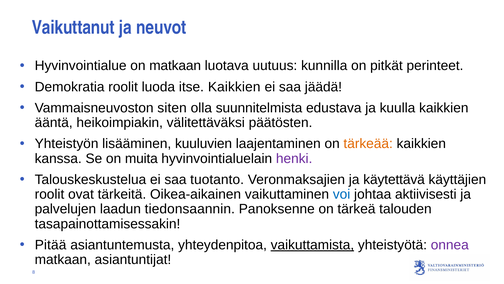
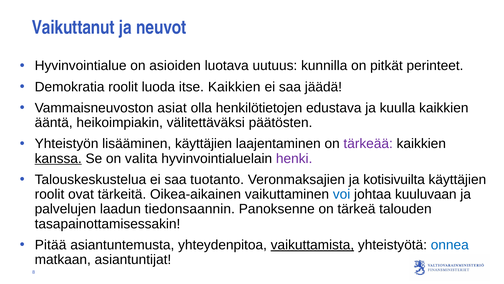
on matkaan: matkaan -> asioiden (175, 66)
siten: siten -> asiat (172, 108)
suunnitelmista: suunnitelmista -> henkilötietojen (259, 108)
lisääminen kuuluvien: kuuluvien -> käyttäjien (204, 143)
tärkeää colour: orange -> purple (368, 143)
kanssa underline: none -> present (58, 158)
muita: muita -> valita (141, 158)
käytettävä: käytettävä -> kotisivuilta (394, 179)
aktiivisesti: aktiivisesti -> kuuluvaan (426, 194)
onnea colour: purple -> blue (450, 244)
